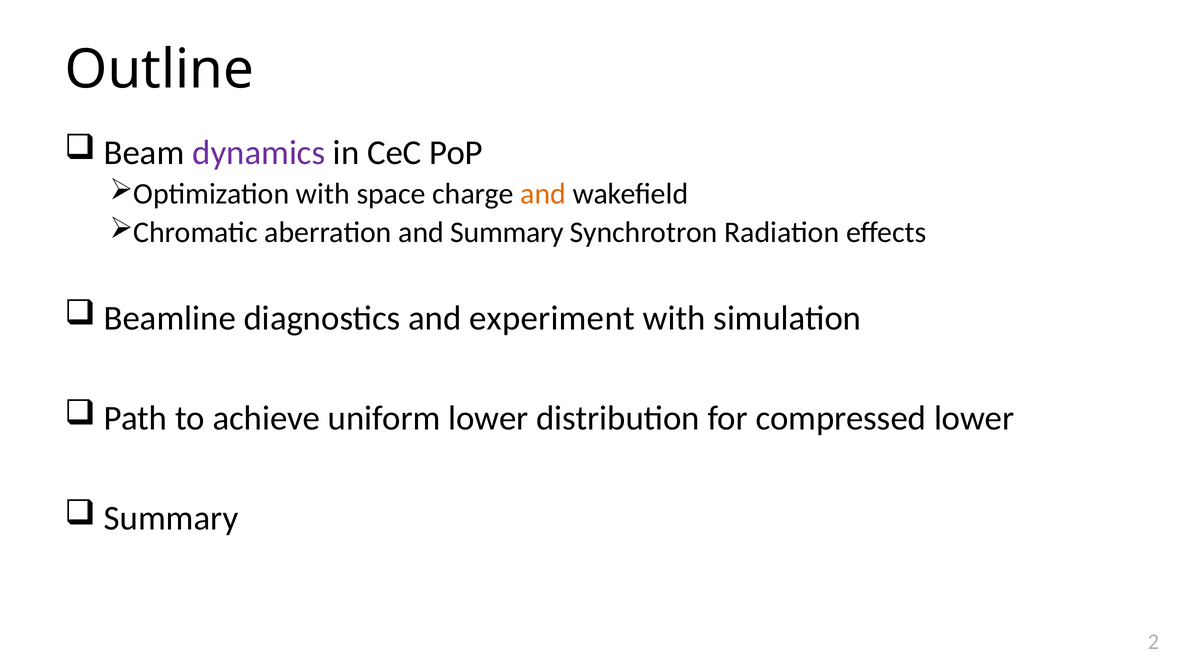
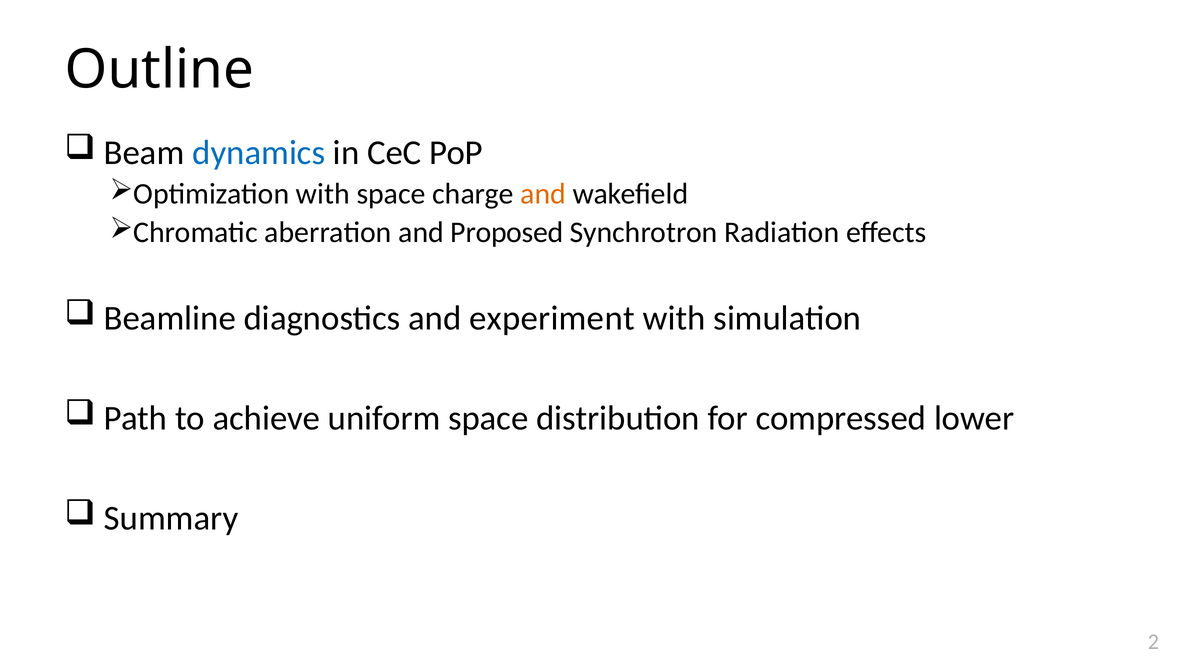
dynamics colour: purple -> blue (259, 153)
and Summary: Summary -> Proposed (507, 232)
uniform lower: lower -> space (488, 418)
